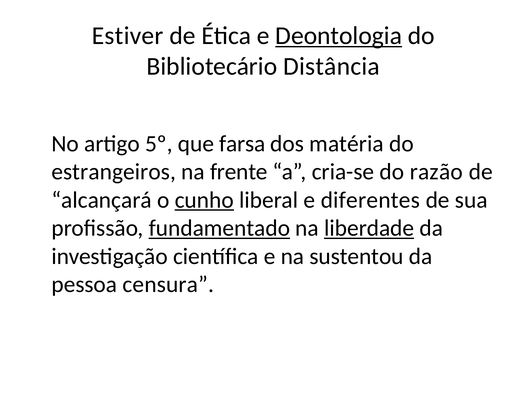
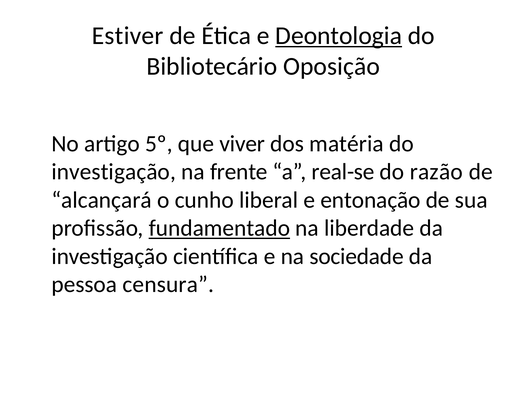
Distância: Distância -> Oposição (332, 66)
farsa: farsa -> viver (242, 143)
estrangeiros: estrangeiros -> investigação (114, 171)
cria-se: cria-se -> real-se (343, 171)
cunho underline: present -> none (204, 200)
diferentes: diferentes -> entonação (371, 200)
liberdade underline: present -> none (369, 228)
sustentou: sustentou -> sociedade (357, 256)
